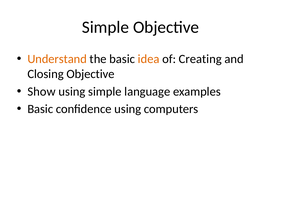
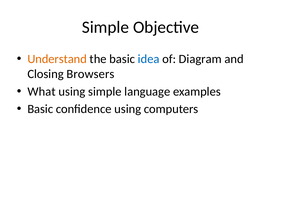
idea colour: orange -> blue (149, 59)
Creating: Creating -> Diagram (200, 59)
Closing Objective: Objective -> Browsers (90, 74)
Show: Show -> What (42, 91)
